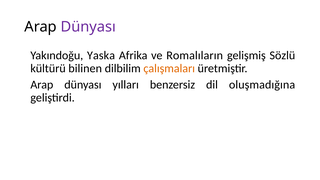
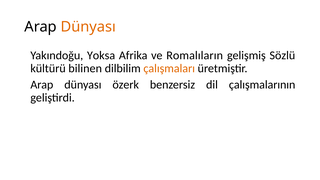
Dünyası colour: purple -> orange (88, 27)
Yaska: Yaska -> Yoksa (101, 56)
yılları: yılları -> özerk (126, 85)
oluşmadığına: oluşmadığına -> çalışmalarının (262, 85)
